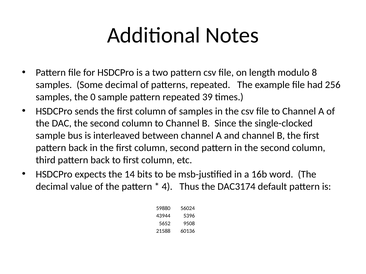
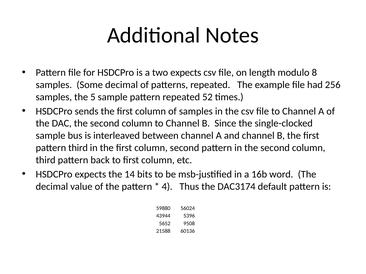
two pattern: pattern -> expects (186, 73)
0: 0 -> 5 (93, 97)
39: 39 -> 52 (207, 97)
back: back -> third (78, 148)
